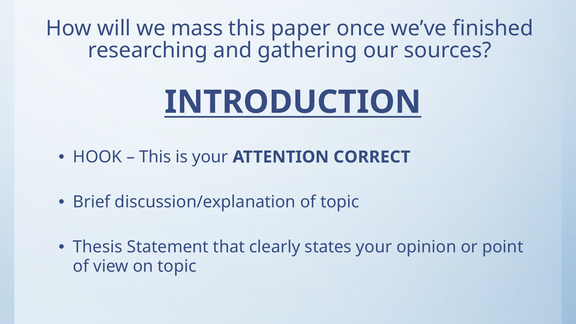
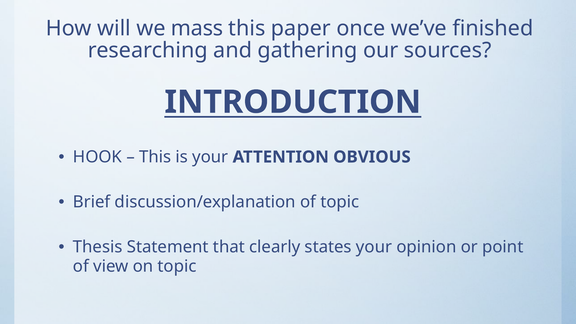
CORRECT: CORRECT -> OBVIOUS (372, 157)
